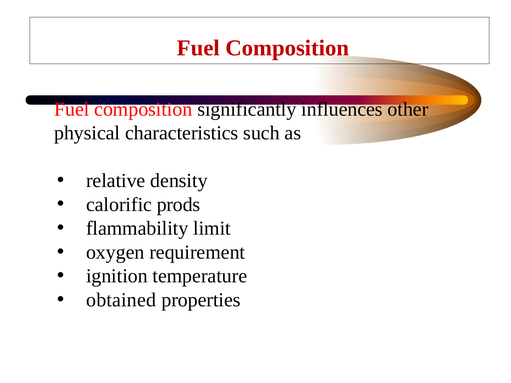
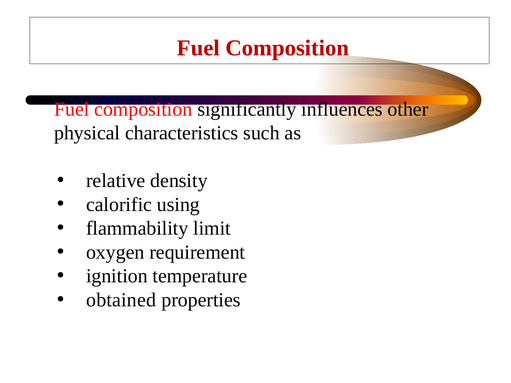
prods: prods -> using (178, 205)
